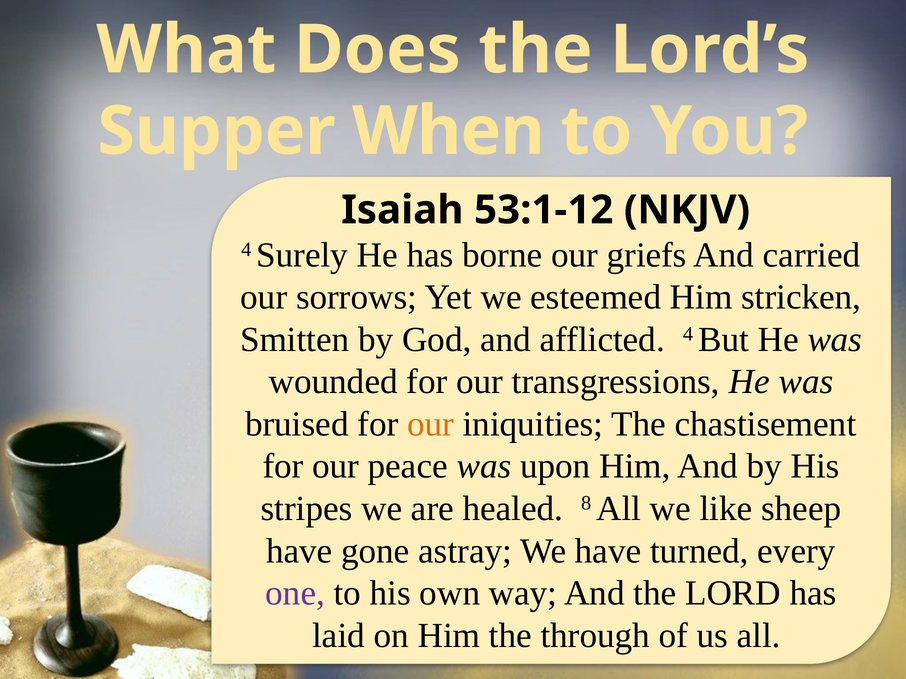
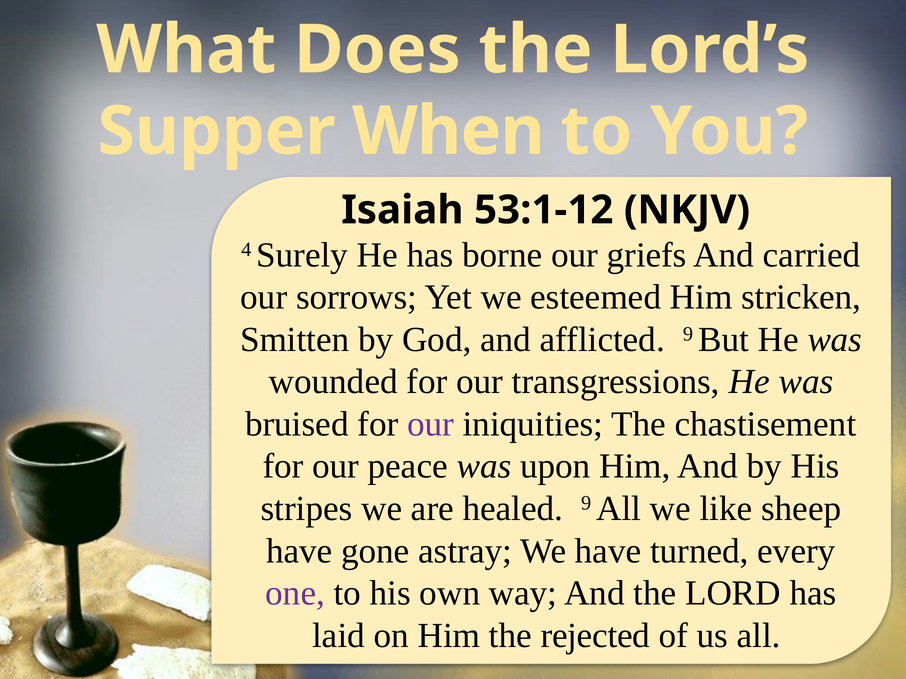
afflicted 4: 4 -> 9 (688, 334)
our colour: orange -> purple (431, 424)
healed 8: 8 -> 9 (586, 503)
through: through -> rejected (595, 636)
